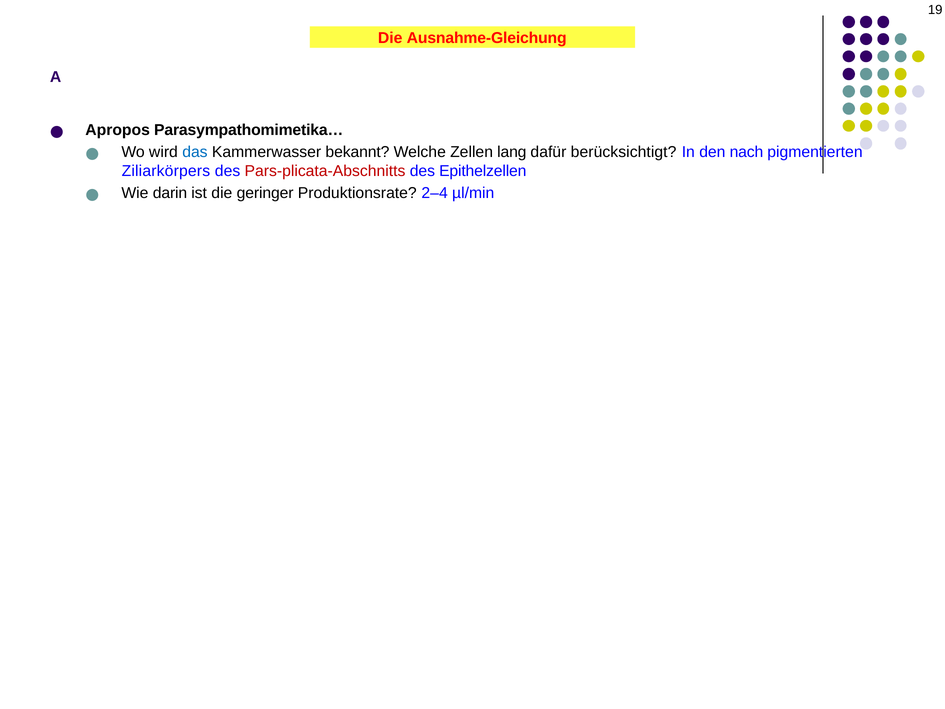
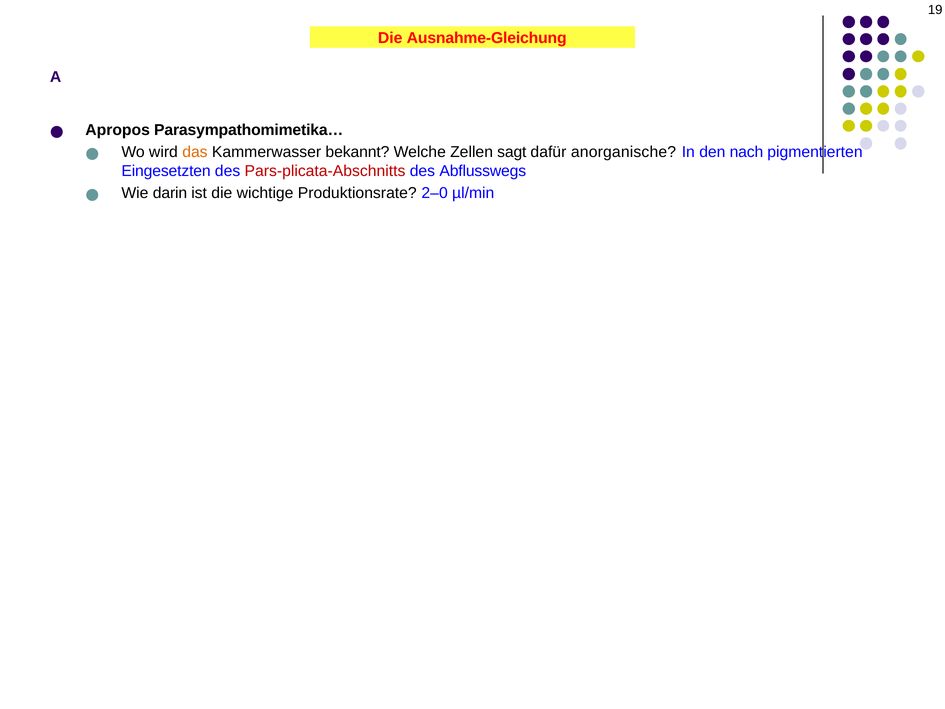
das colour: blue -> orange (195, 152)
lang: lang -> sagt (512, 152)
berücksichtigt: berücksichtigt -> anorganische (624, 152)
Ziliarkörpers: Ziliarkörpers -> Eingesetzten (166, 171)
Epithelzellen: Epithelzellen -> Abflusswegs (483, 171)
geringer: geringer -> wichtige (265, 193)
2–4: 2–4 -> 2–0 (435, 193)
